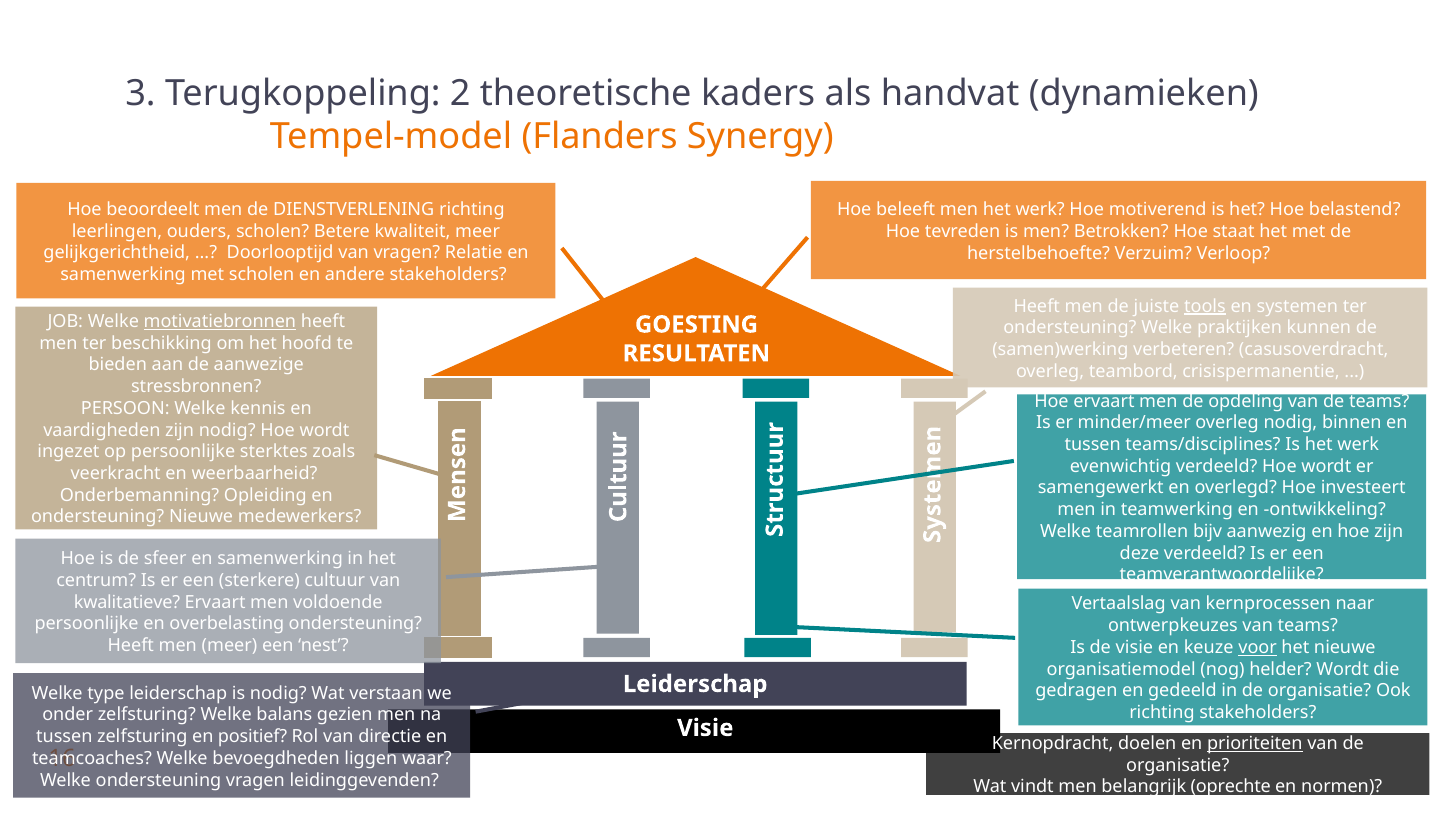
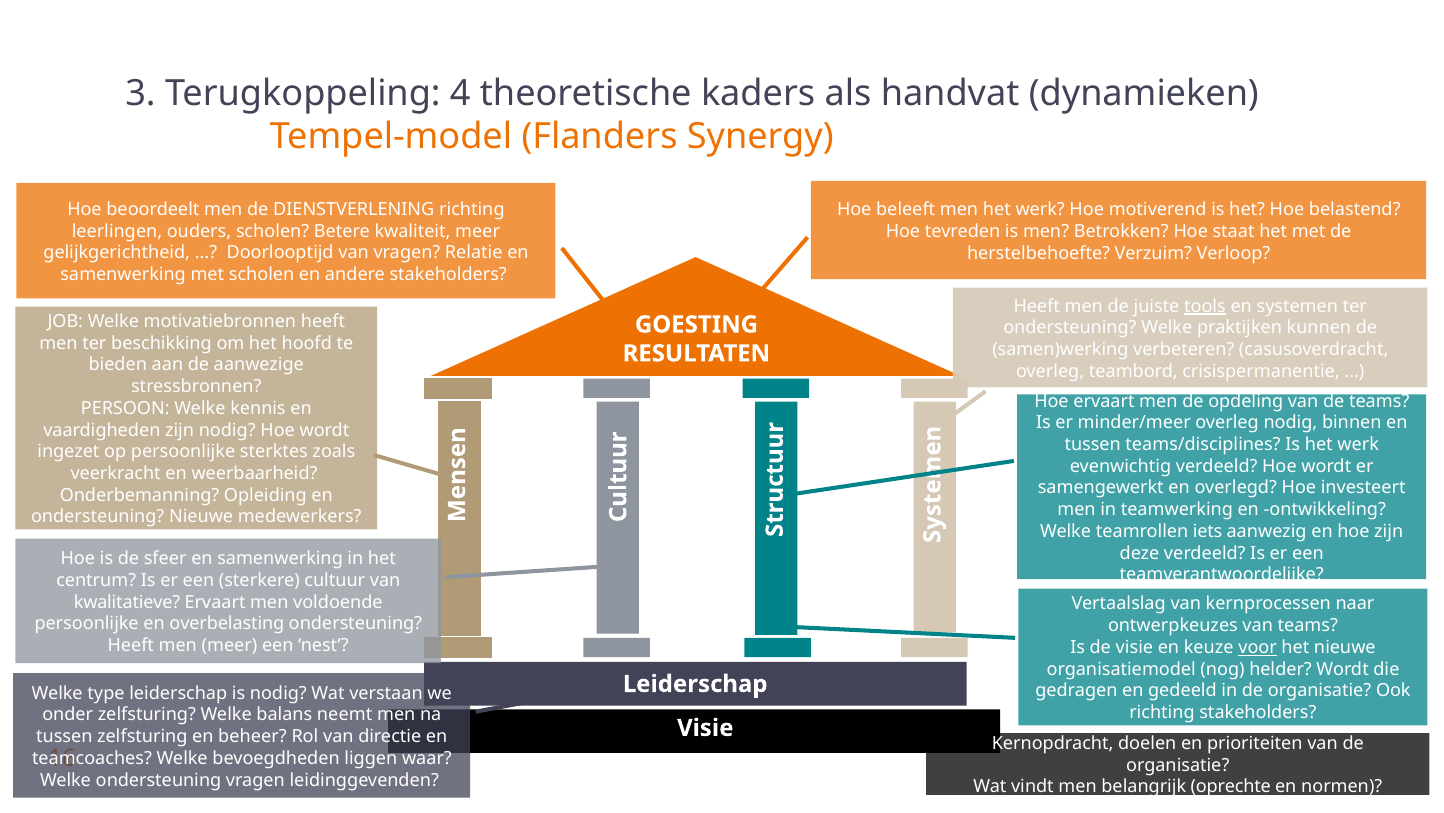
2: 2 -> 4 (460, 94)
motivatiebronnen underline: present -> none (220, 322)
bijv: bijv -> iets (1208, 531)
gezien: gezien -> neemt (345, 715)
positief: positief -> beheer (252, 737)
prioriteiten underline: present -> none (1255, 744)
